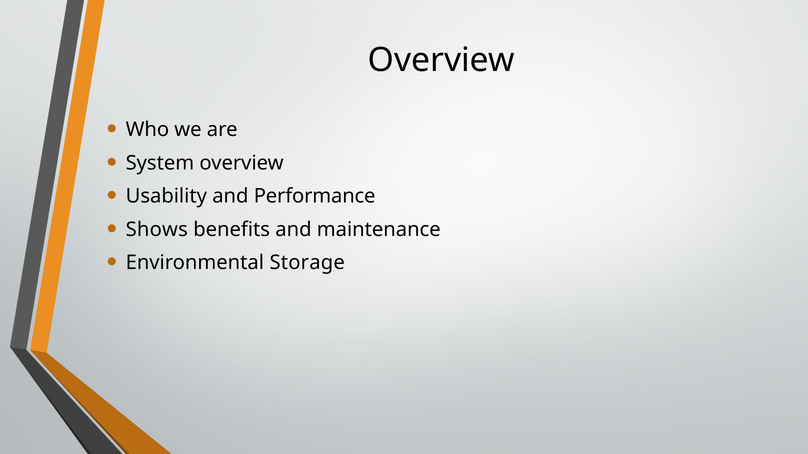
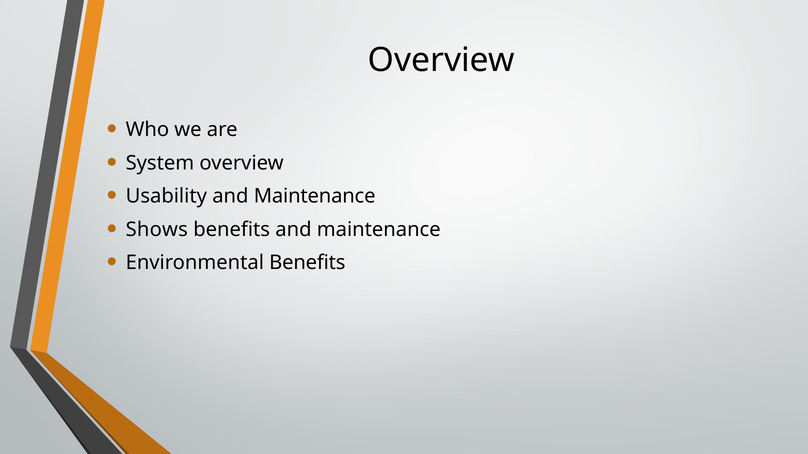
Usability and Performance: Performance -> Maintenance (315, 196)
Environmental Storage: Storage -> Benefits (307, 263)
